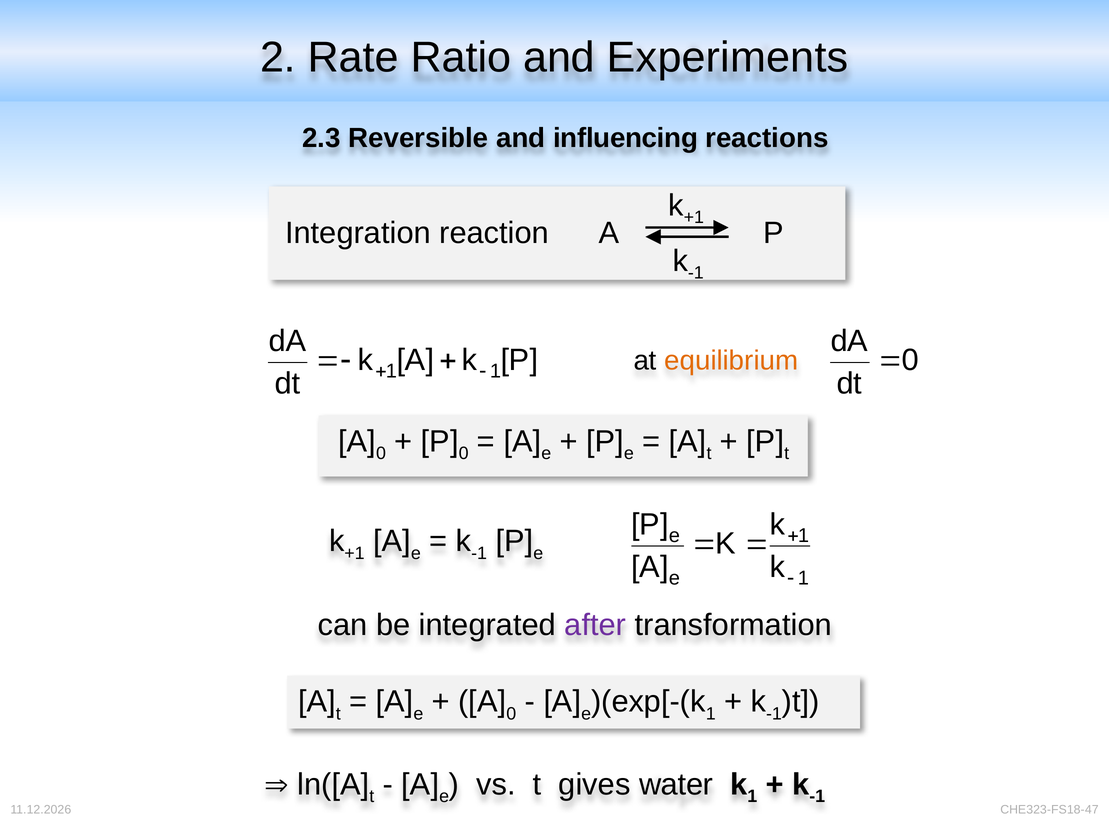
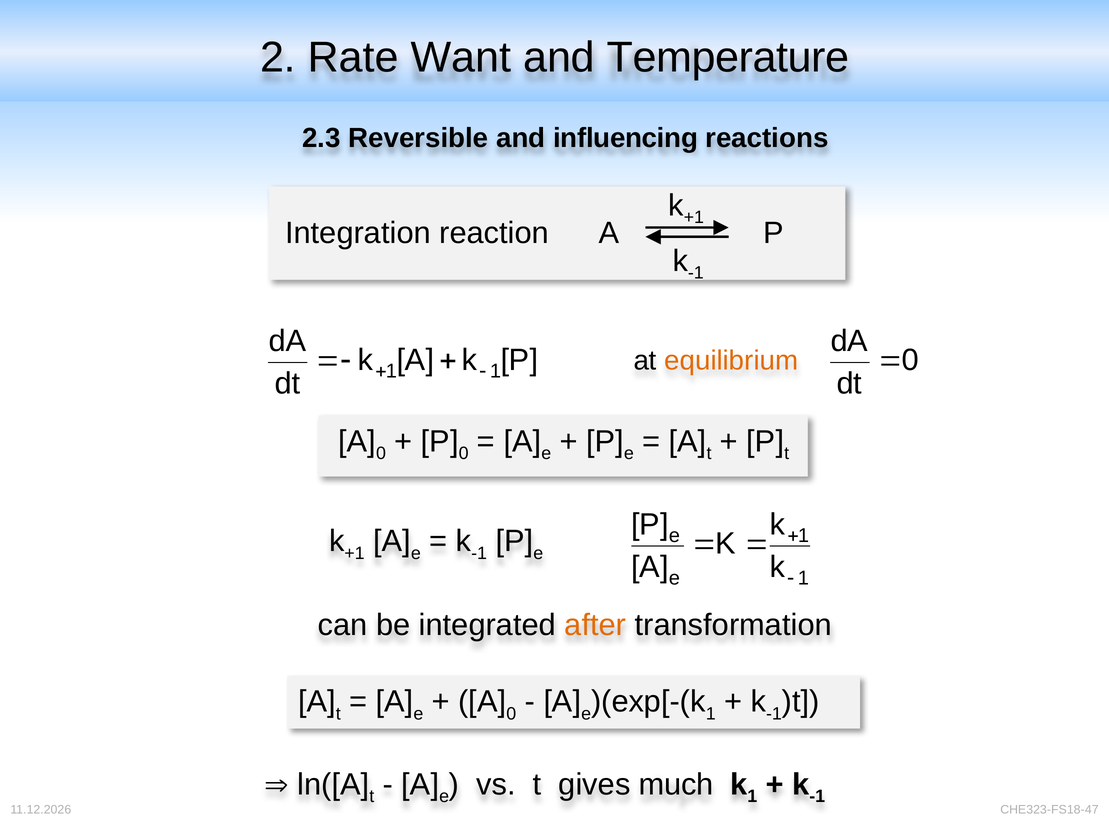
Ratio: Ratio -> Want (461, 58)
Experiments: Experiments -> Temperature (728, 58)
after colour: purple -> orange (595, 626)
water: water -> much (676, 785)
